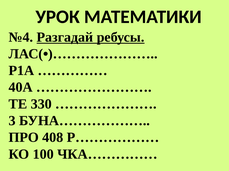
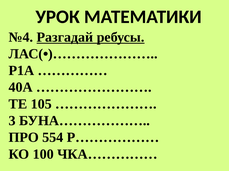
330: 330 -> 105 (41, 104)
408: 408 -> 554 (53, 138)
